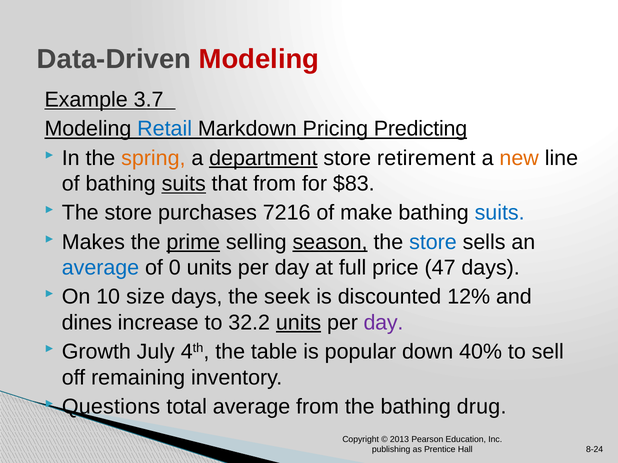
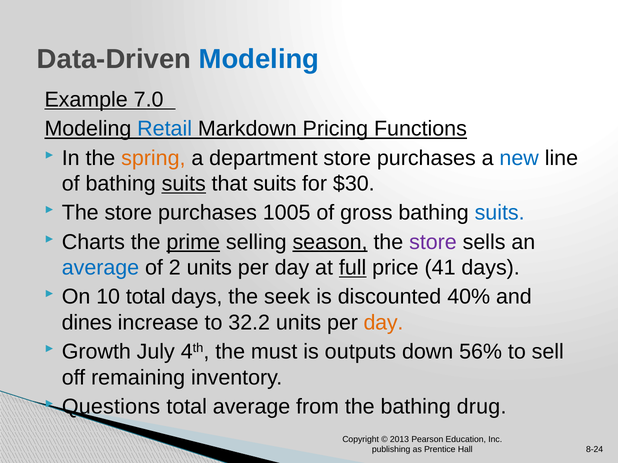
Modeling colour: red -> blue (259, 59)
3.7: 3.7 -> 7.0 (149, 100)
Predicting: Predicting -> Functions (420, 129)
department underline: present -> none (263, 158)
retirement: retirement -> purchases (426, 158)
new colour: orange -> blue (519, 158)
that from: from -> suits (275, 184)
$83: $83 -> $30 (354, 184)
7216: 7216 -> 1005 (287, 213)
make: make -> gross (366, 213)
Makes: Makes -> Charts (93, 242)
store colour: blue -> purple (433, 242)
0: 0 -> 2 (175, 268)
full underline: none -> present (353, 268)
47: 47 -> 41 (440, 268)
10 size: size -> total (146, 297)
12%: 12% -> 40% (469, 297)
units underline: present -> none (299, 323)
day colour: purple -> orange (383, 323)
table: table -> must (274, 352)
popular: popular -> outputs (360, 352)
40%: 40% -> 56% (481, 352)
